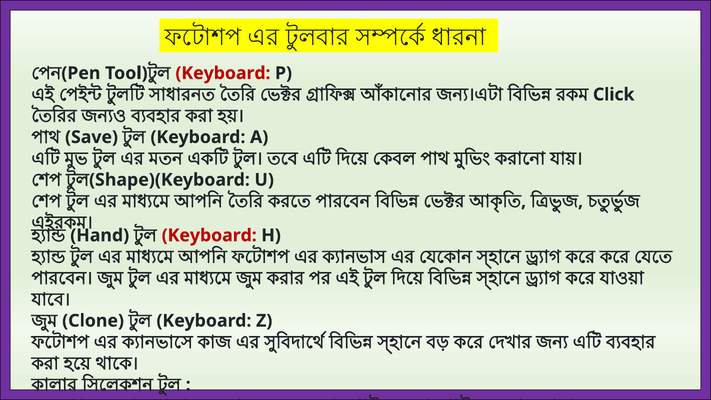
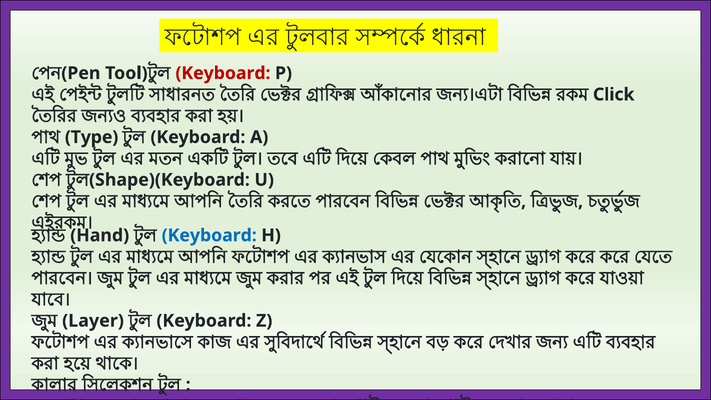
Save: Save -> Type (92, 137)
Keyboard colour: red -> blue (209, 235)
Clone: Clone -> Layer (93, 321)
